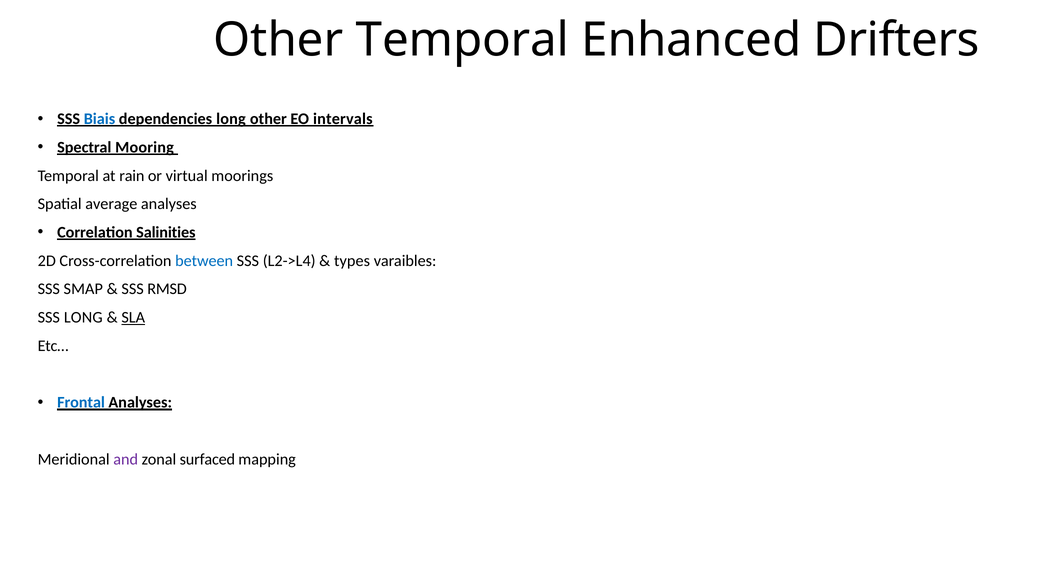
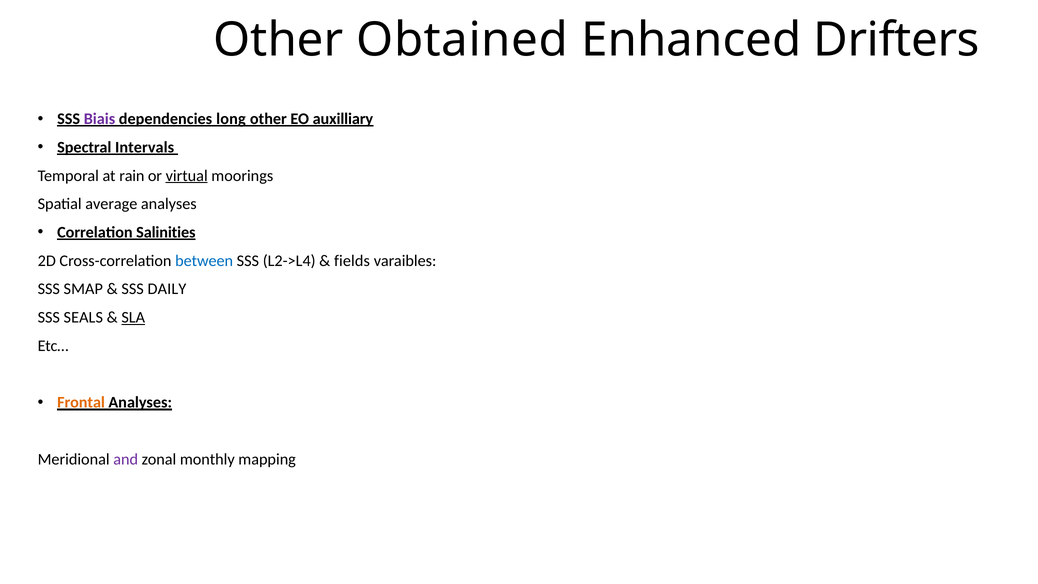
Other Temporal: Temporal -> Obtained (462, 40)
Biais colour: blue -> purple (99, 119)
intervals: intervals -> auxilliary (343, 119)
Mooring: Mooring -> Intervals (145, 147)
virtual underline: none -> present (187, 176)
types: types -> fields (352, 261)
RMSD: RMSD -> DAILY (167, 289)
SSS LONG: LONG -> SEALS (83, 317)
Frontal colour: blue -> orange (81, 402)
surfaced: surfaced -> monthly (207, 459)
